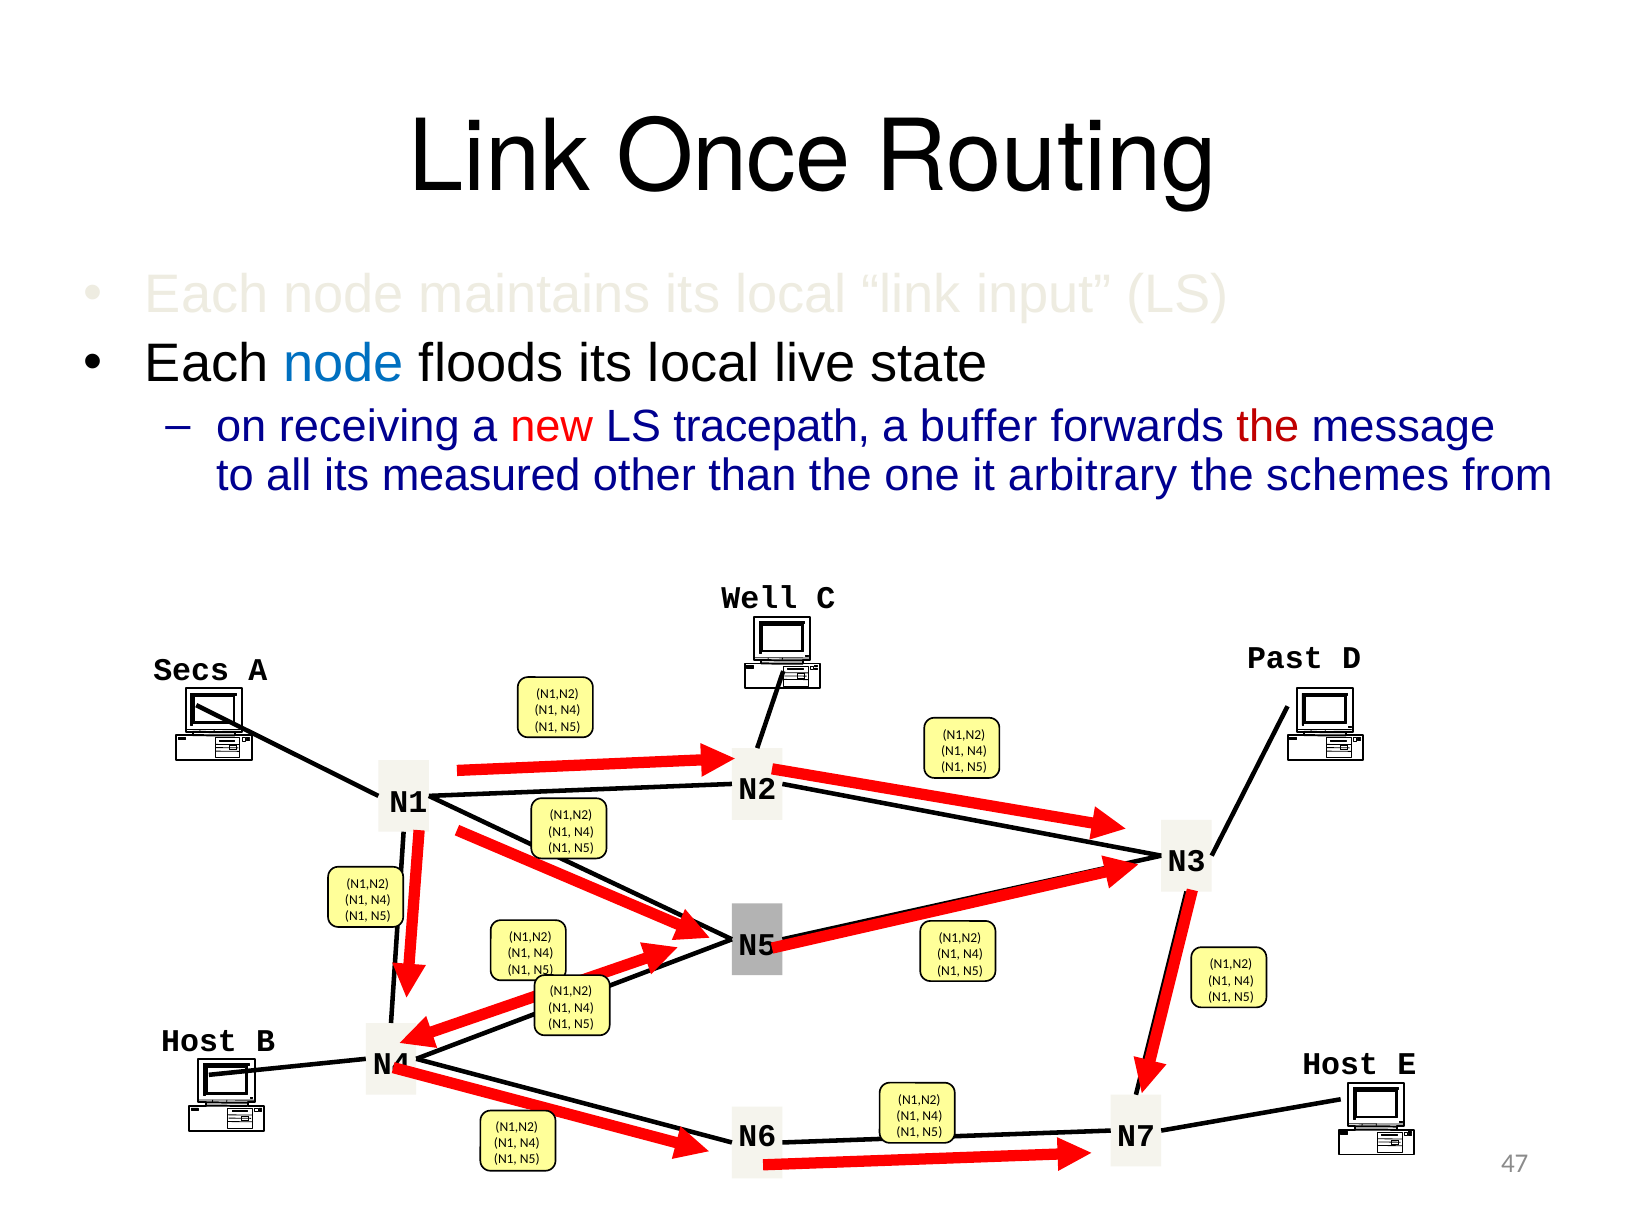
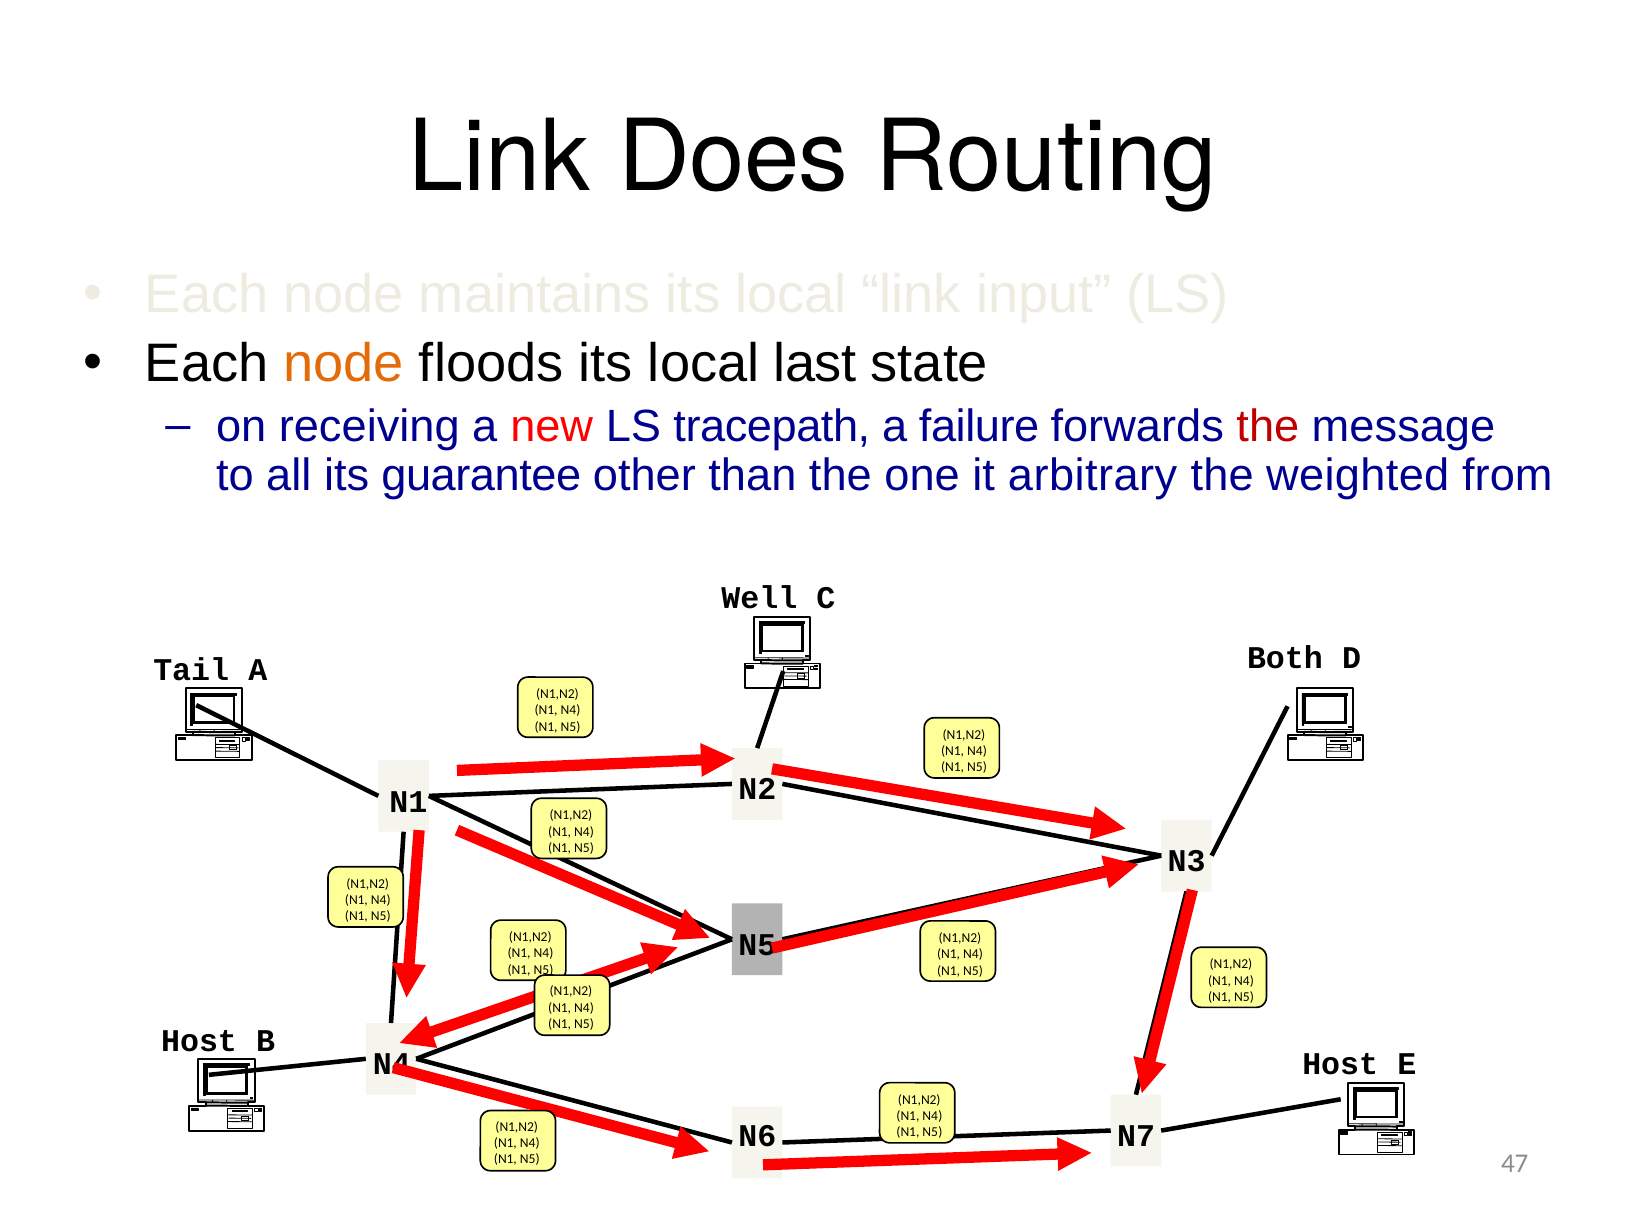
Once: Once -> Does (733, 157)
node colour: blue -> orange (344, 364)
live: live -> last (815, 364)
buffer: buffer -> failure (979, 427)
measured: measured -> guarantee (481, 475)
schemes: schemes -> weighted (1358, 475)
Past: Past -> Both (1285, 658)
Secs: Secs -> Tail (191, 670)
